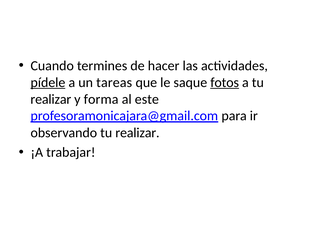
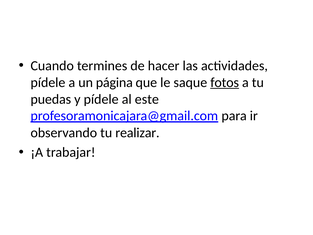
pídele underline: present -> none (48, 82)
tareas: tareas -> página (114, 82)
realizar: realizar -> puedas (51, 99)
y forma: forma -> pídele (101, 99)
